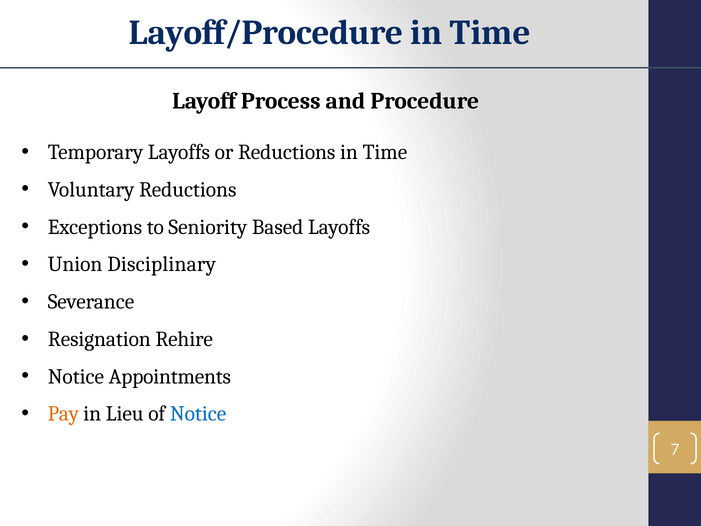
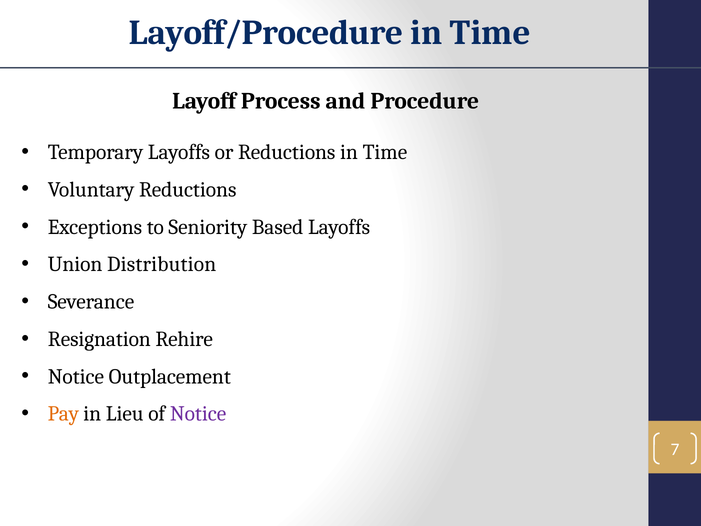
Disciplinary: Disciplinary -> Distribution (162, 264)
Appointments: Appointments -> Outplacement (170, 376)
Notice colour: blue -> purple (198, 414)
